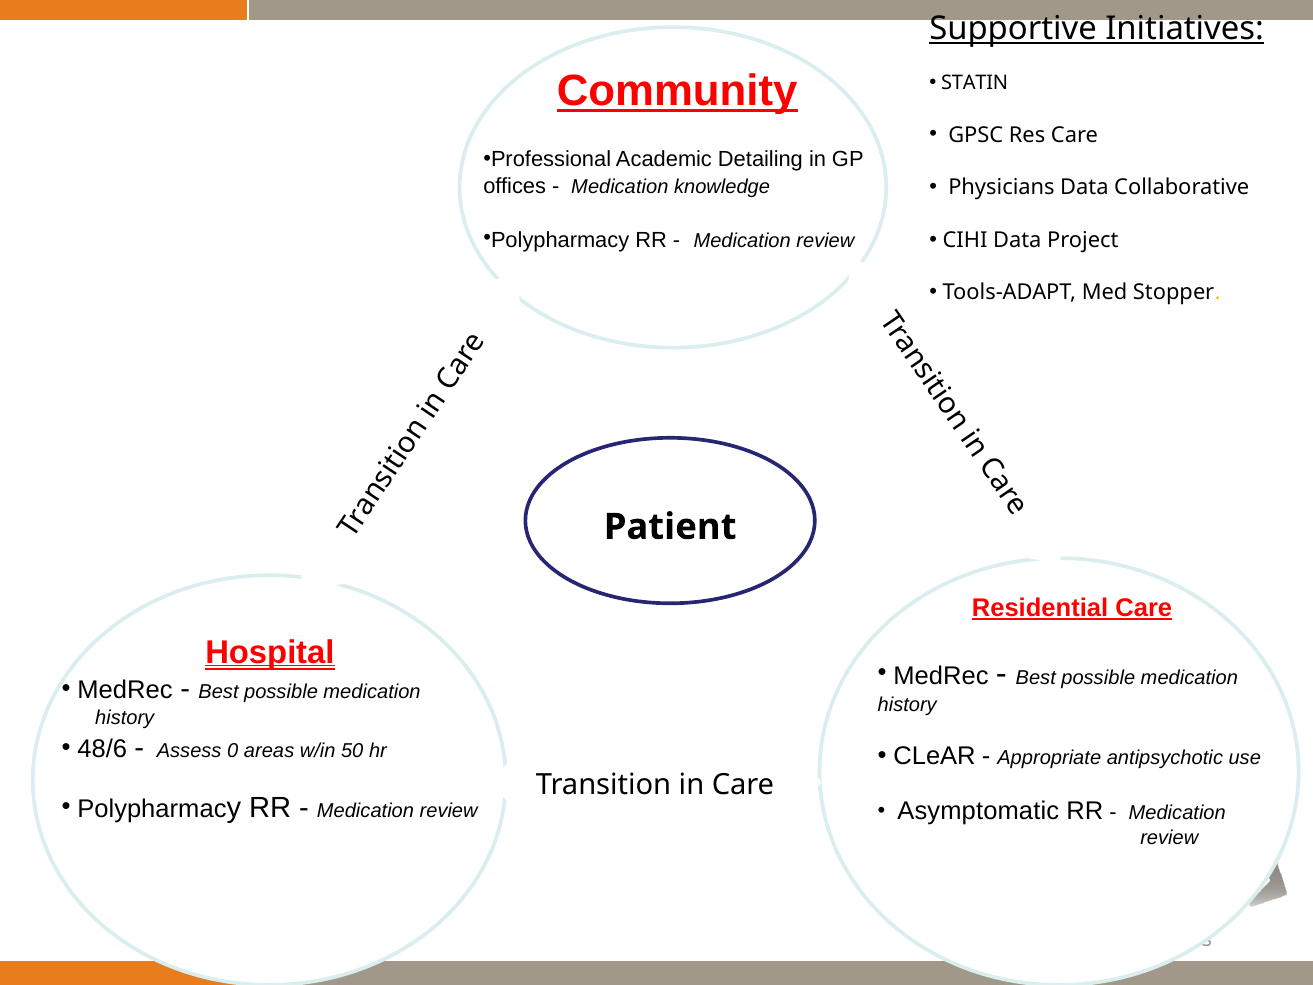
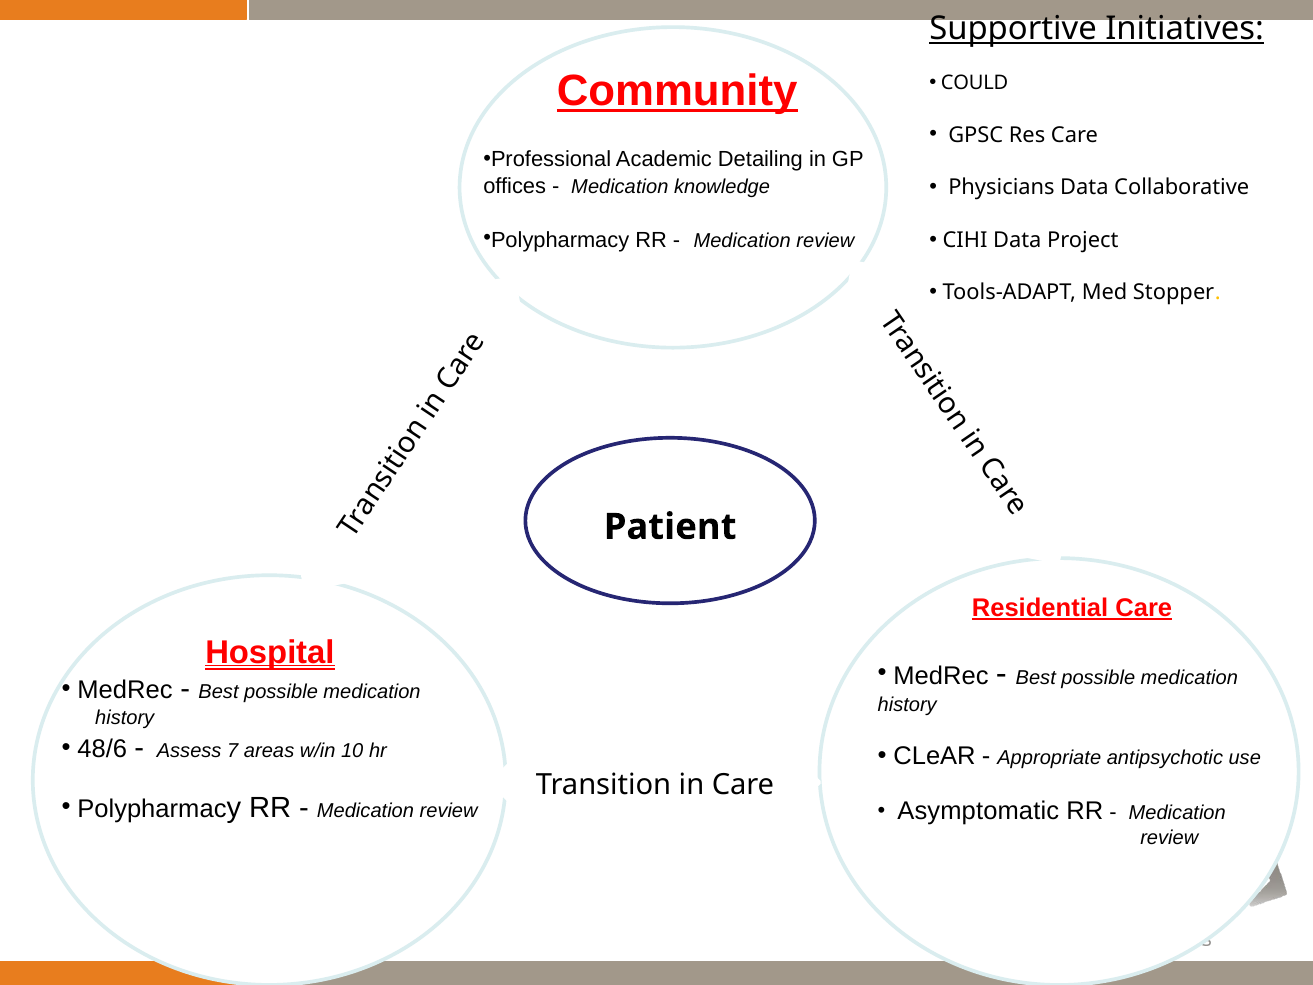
STATIN: STATIN -> COULD (975, 83)
0: 0 -> 7 (233, 751)
50: 50 -> 10 (352, 751)
